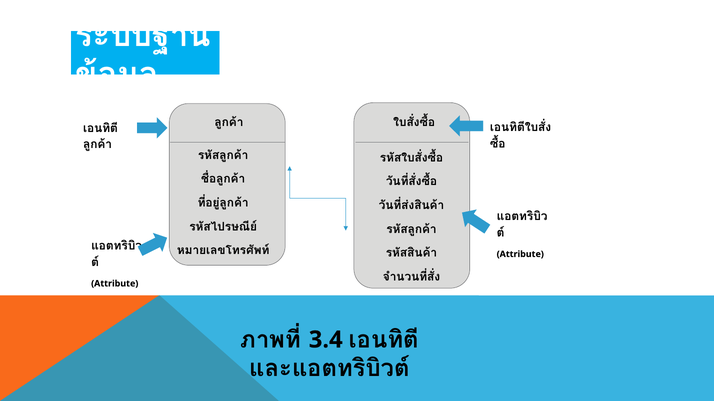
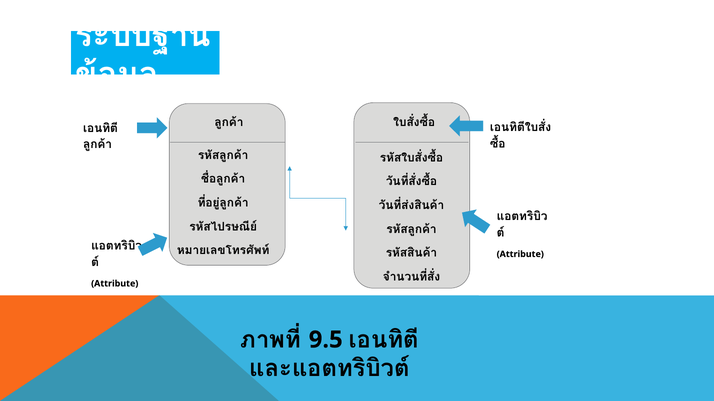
3.4: 3.4 -> 9.5 (326, 340)
